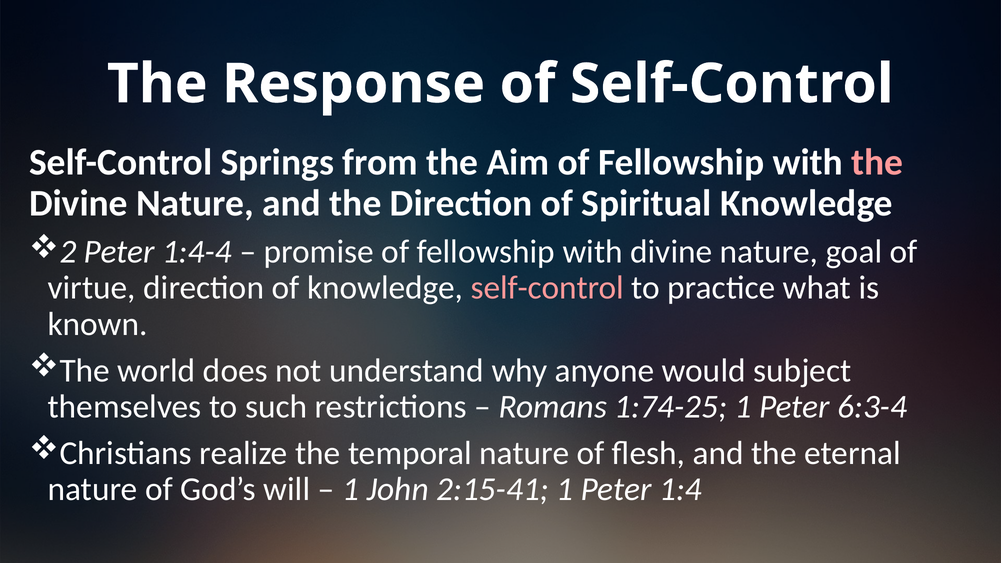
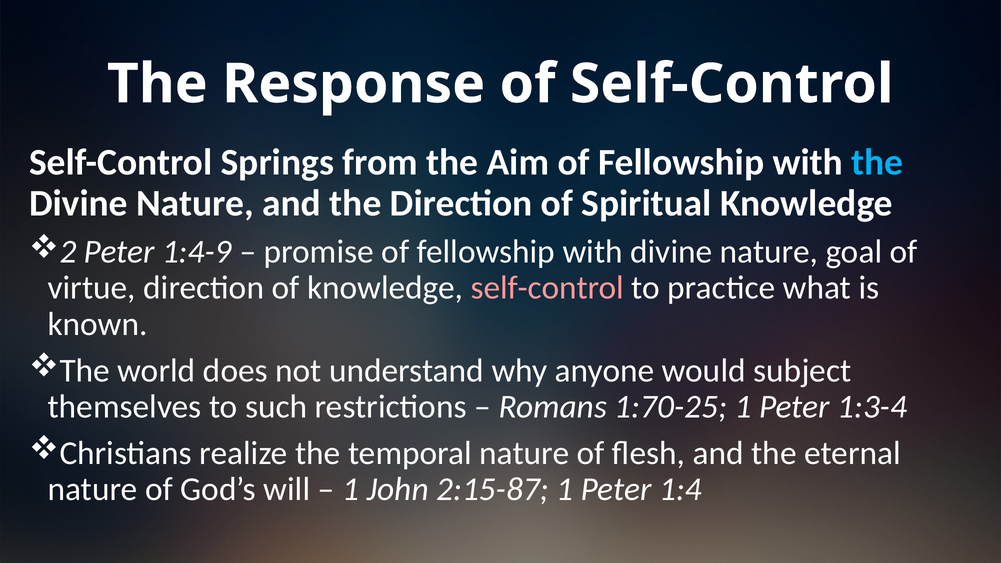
the colour: pink -> light blue (877, 163)
1:4-4: 1:4-4 -> 1:4-9 (197, 252)
1:74-25: 1:74-25 -> 1:70-25 (671, 407)
6:3-4: 6:3-4 -> 1:3-4 (872, 407)
2:15-41: 2:15-41 -> 2:15-87 (493, 489)
